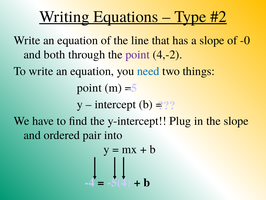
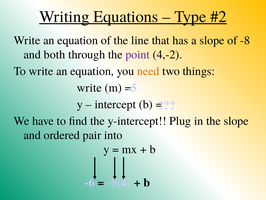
-0: -0 -> -8 (245, 40)
need colour: blue -> orange (148, 71)
point: point -> write (89, 88)
-4: -4 -> -6 (90, 182)
